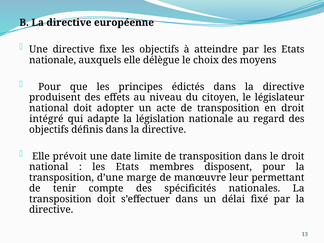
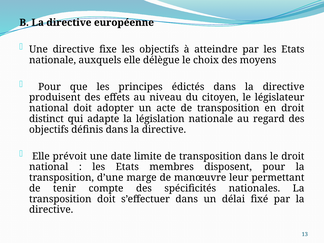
intégré: intégré -> distinct (46, 119)
